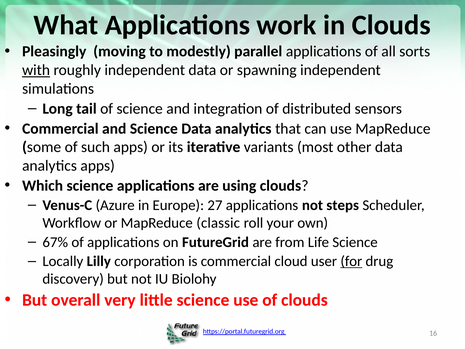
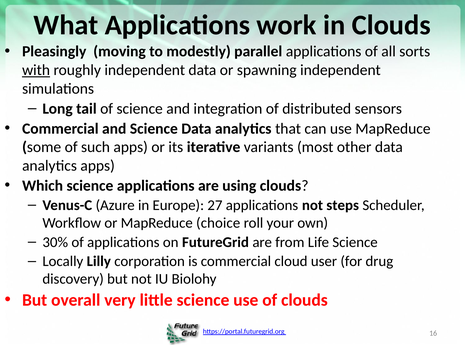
classic: classic -> choice (218, 223)
67%: 67% -> 30% (55, 242)
for underline: present -> none (351, 261)
